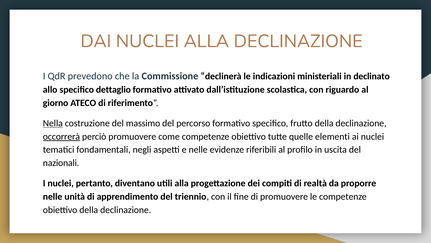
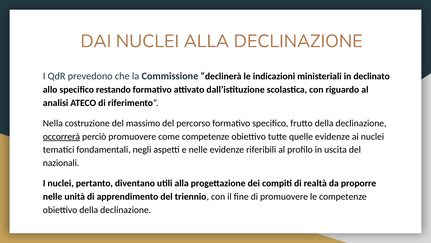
dettaglio: dettaglio -> restando (113, 89)
giorno: giorno -> analisi (56, 103)
Nella underline: present -> none (53, 123)
quelle elementi: elementi -> evidenze (332, 136)
